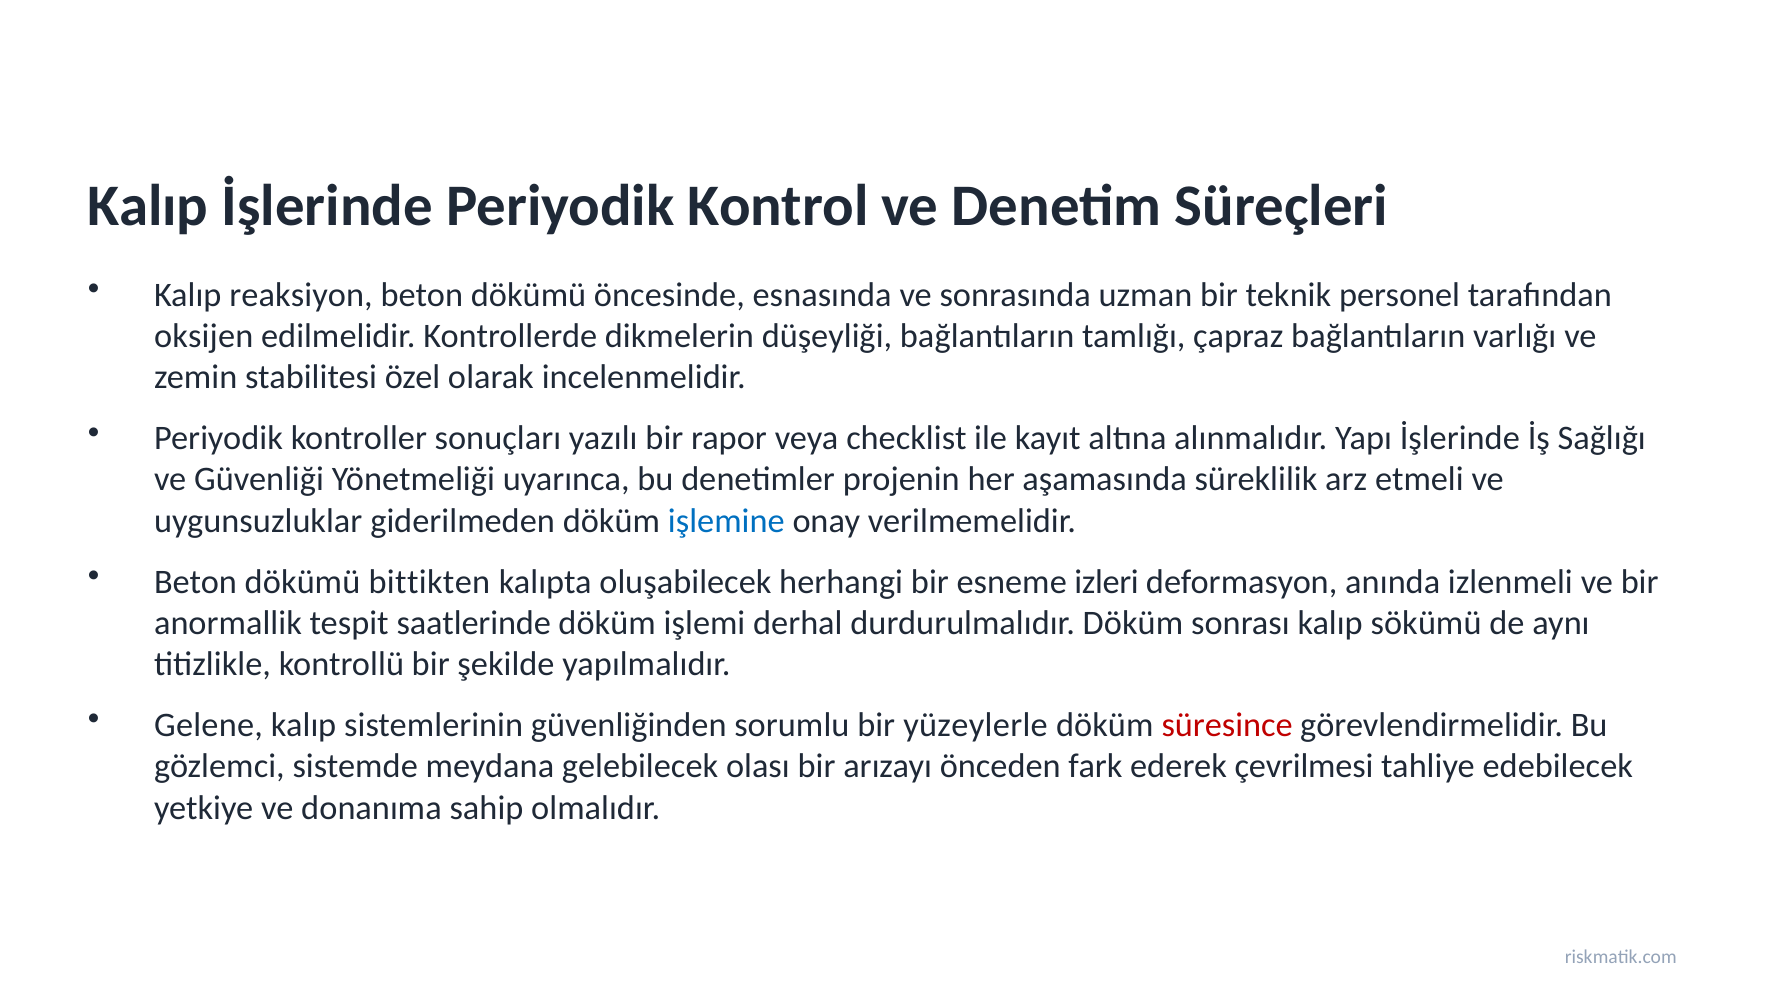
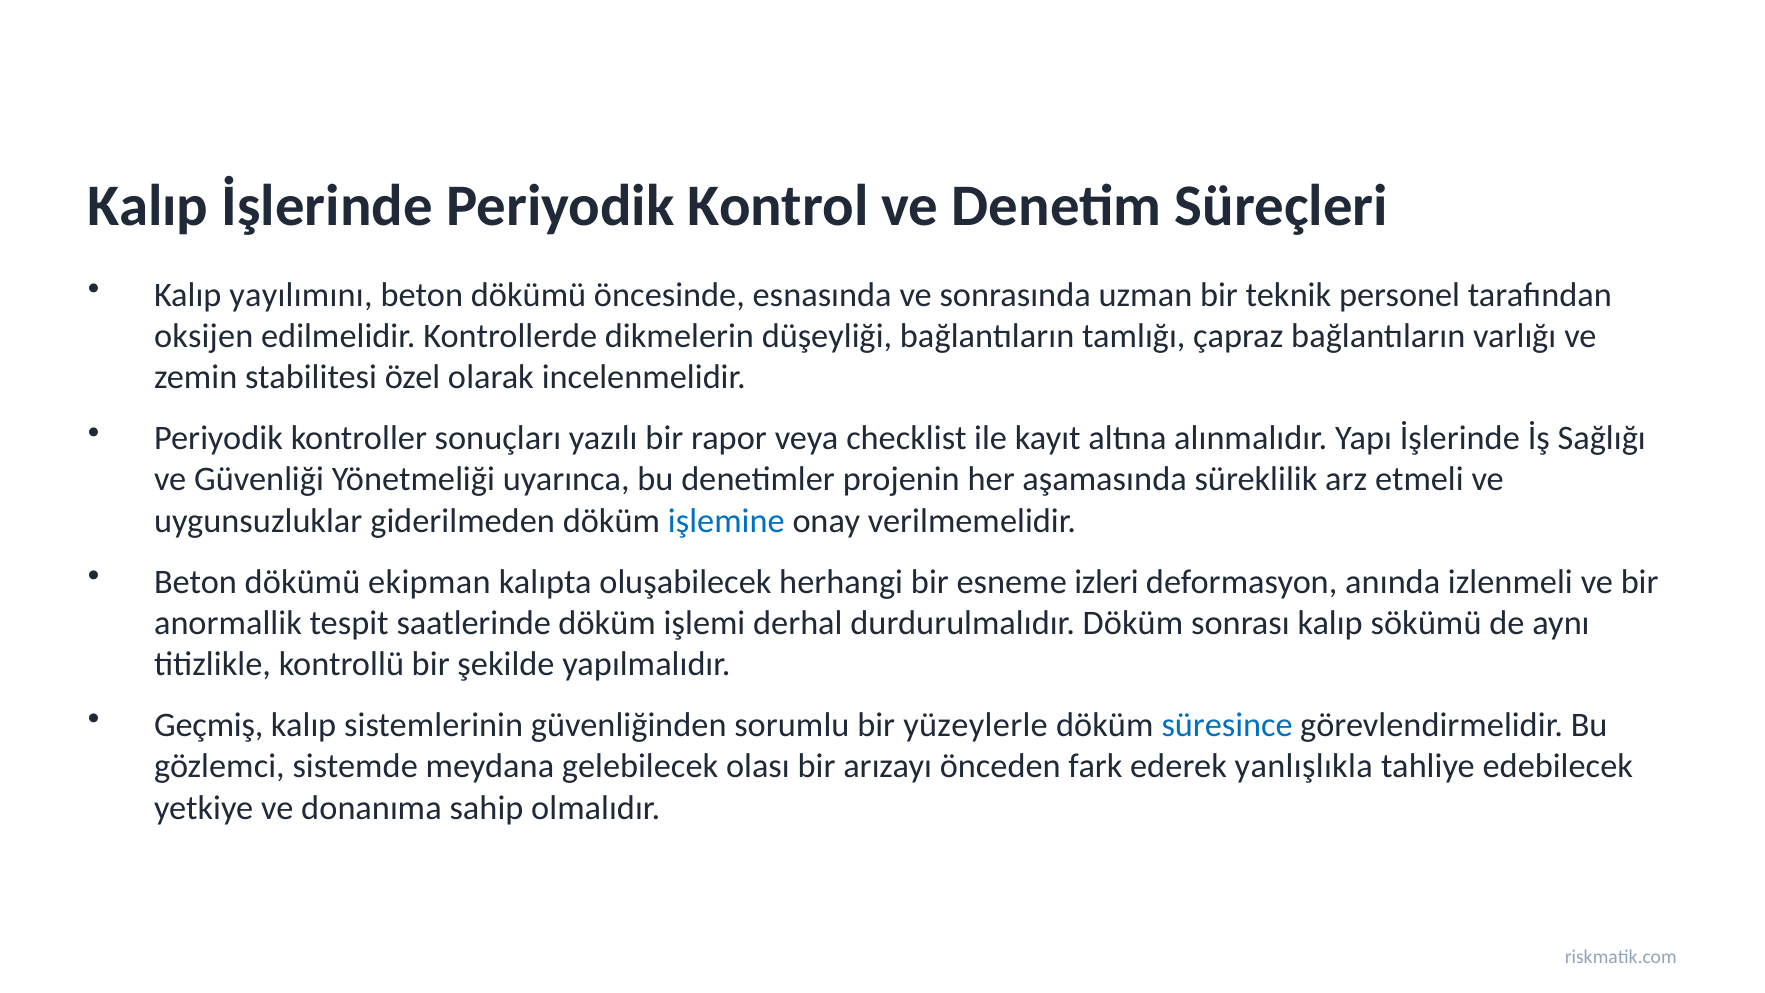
reaksiyon: reaksiyon -> yayılımını (301, 295)
bittikten: bittikten -> ekipman (429, 582)
Gelene: Gelene -> Geçmiş (209, 725)
süresince colour: red -> blue (1227, 725)
çevrilmesi: çevrilmesi -> yanlışlıkla (1304, 766)
